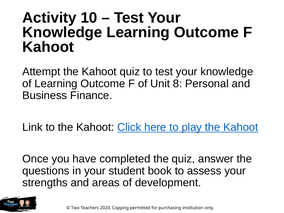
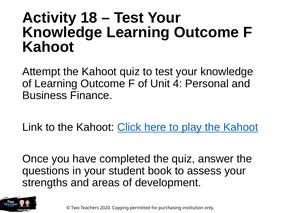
10: 10 -> 18 (89, 18)
8: 8 -> 4 (178, 84)
